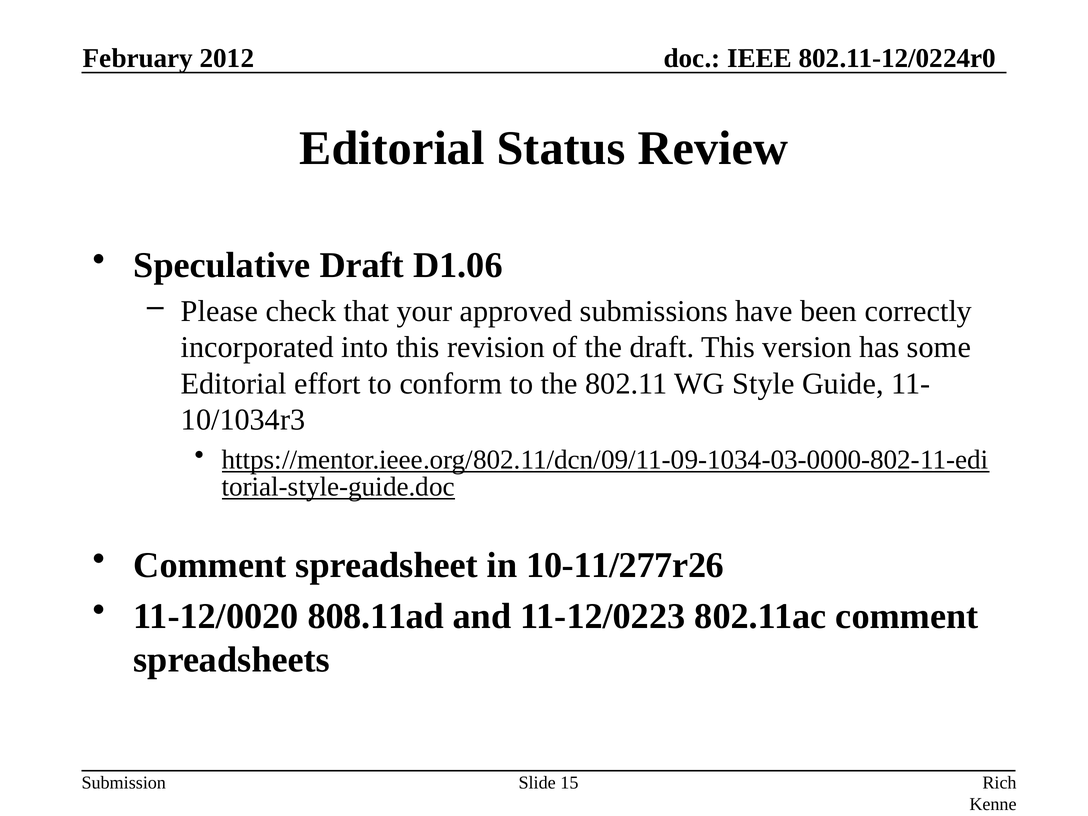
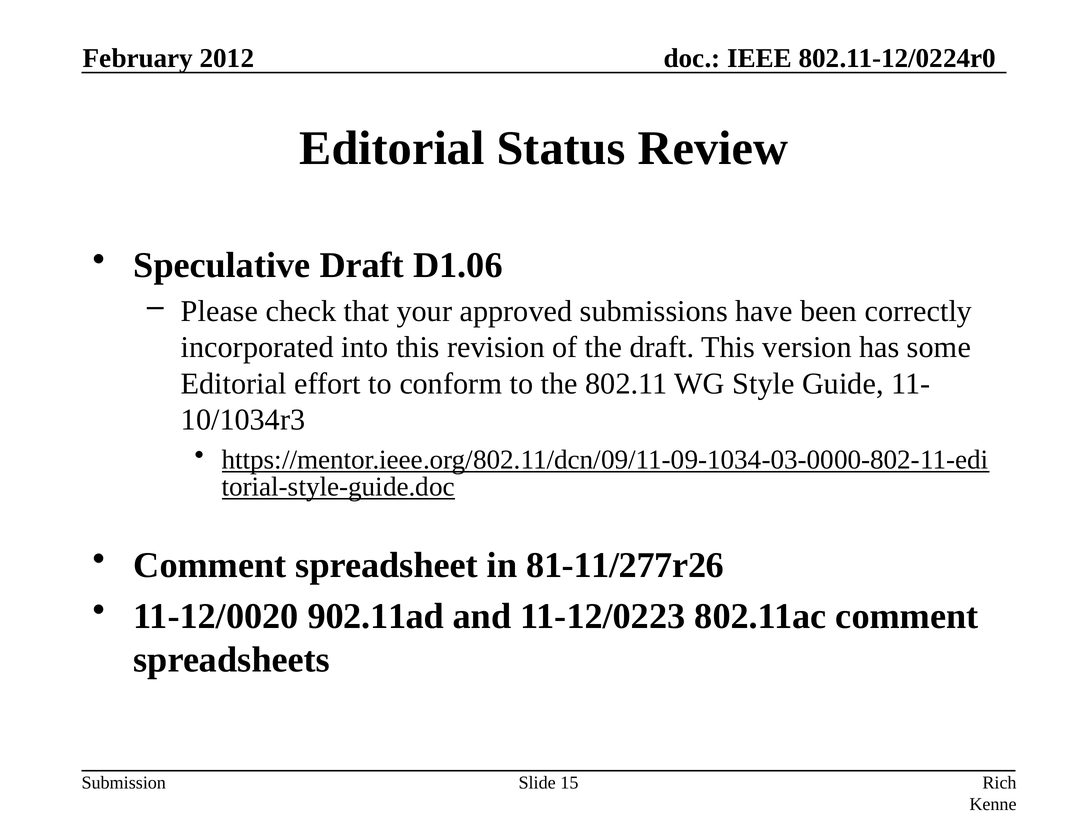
10-11/277r26: 10-11/277r26 -> 81-11/277r26 (625, 565)
808.11ad: 808.11ad -> 902.11ad (376, 616)
